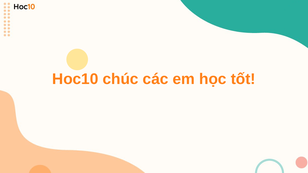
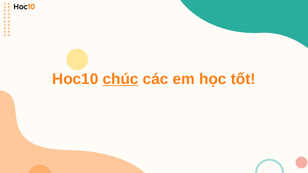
chúc underline: none -> present (121, 79)
